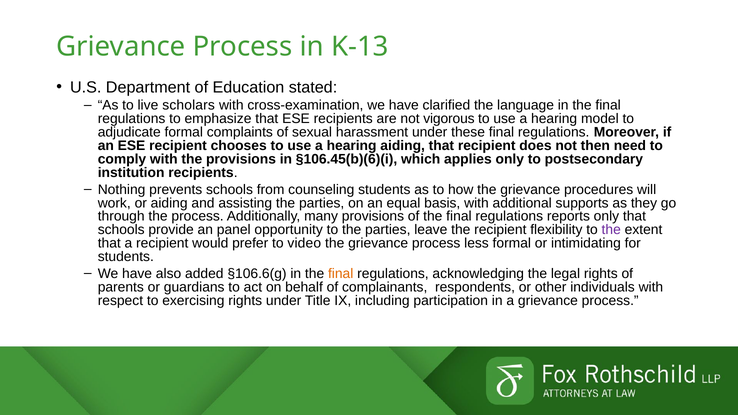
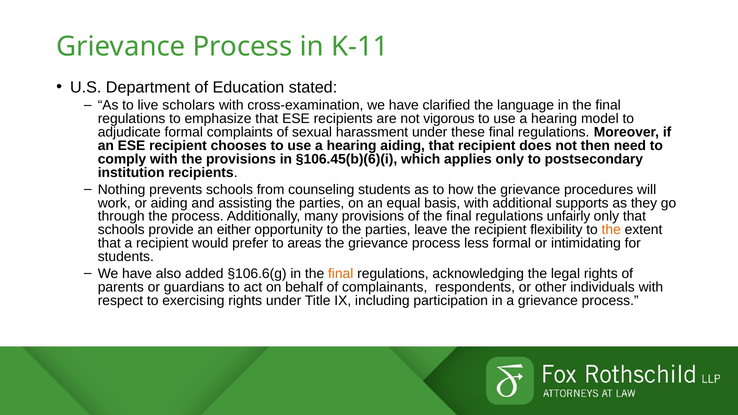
K-13: K-13 -> K-11 (360, 47)
reports: reports -> unfairly (569, 216)
panel: panel -> either (234, 230)
the colour: purple -> orange (611, 230)
video: video -> areas (304, 243)
